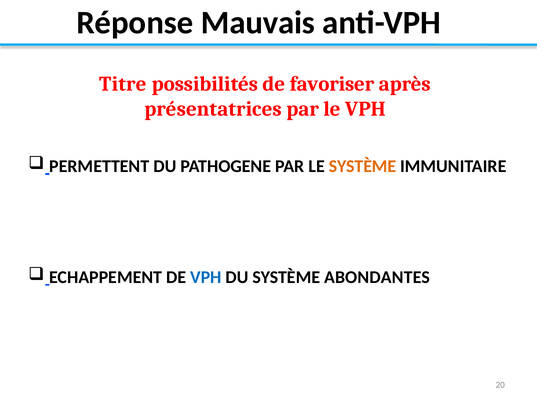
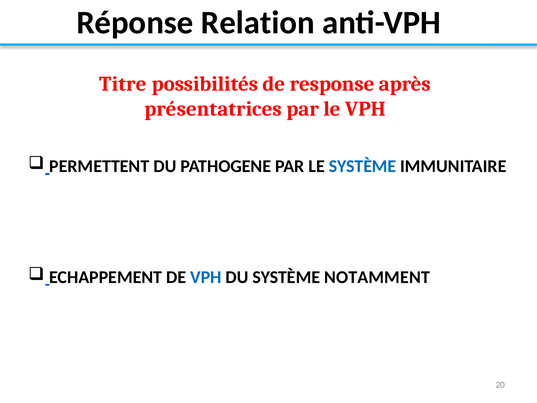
Mauvais: Mauvais -> Relation (258, 23)
favoriser: favoriser -> response (332, 84)
SYSTÈME colour: orange -> blue (363, 166)
ABONDANTES: ABONDANTES -> NOTAMMENT (377, 277)
